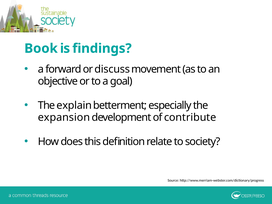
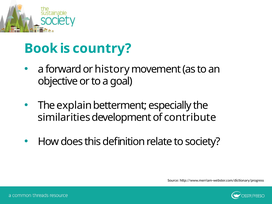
findings: findings -> country (102, 48)
discuss: discuss -> history (112, 69)
expansion: expansion -> similarities (64, 117)
